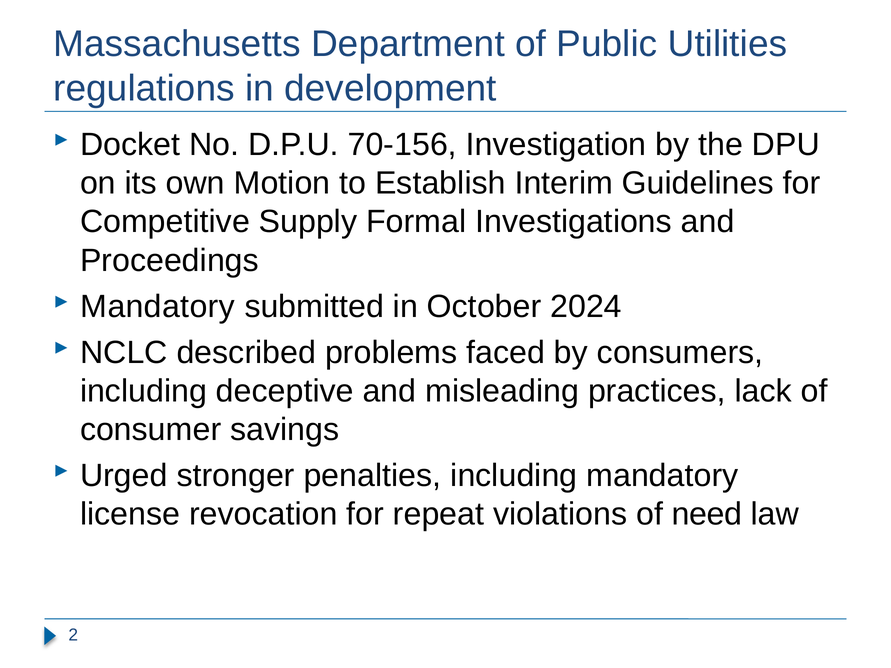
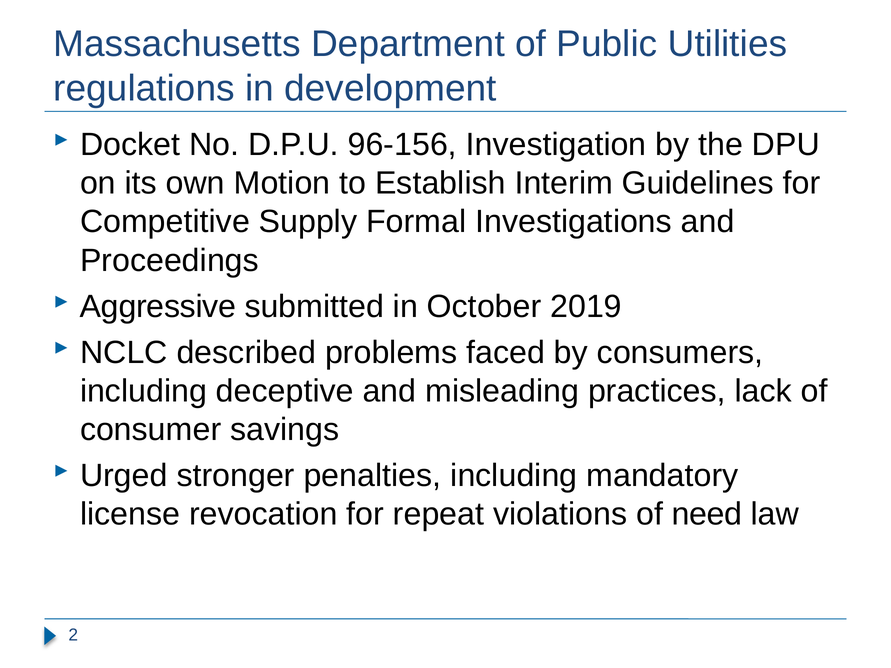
70-156: 70-156 -> 96-156 (402, 145)
Mandatory: Mandatory -> Aggressive (158, 307)
2024: 2024 -> 2019 (586, 307)
